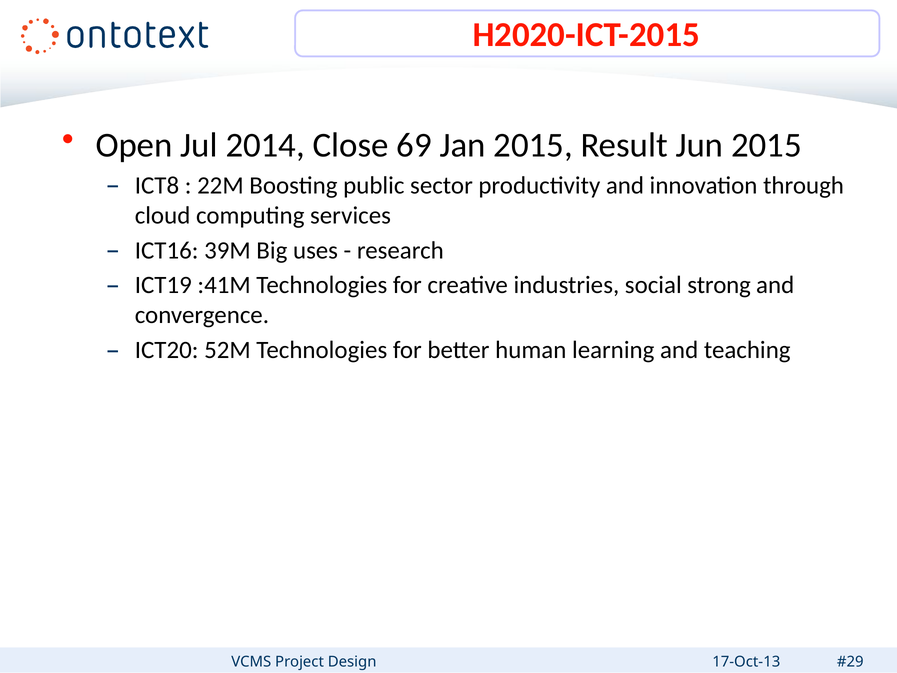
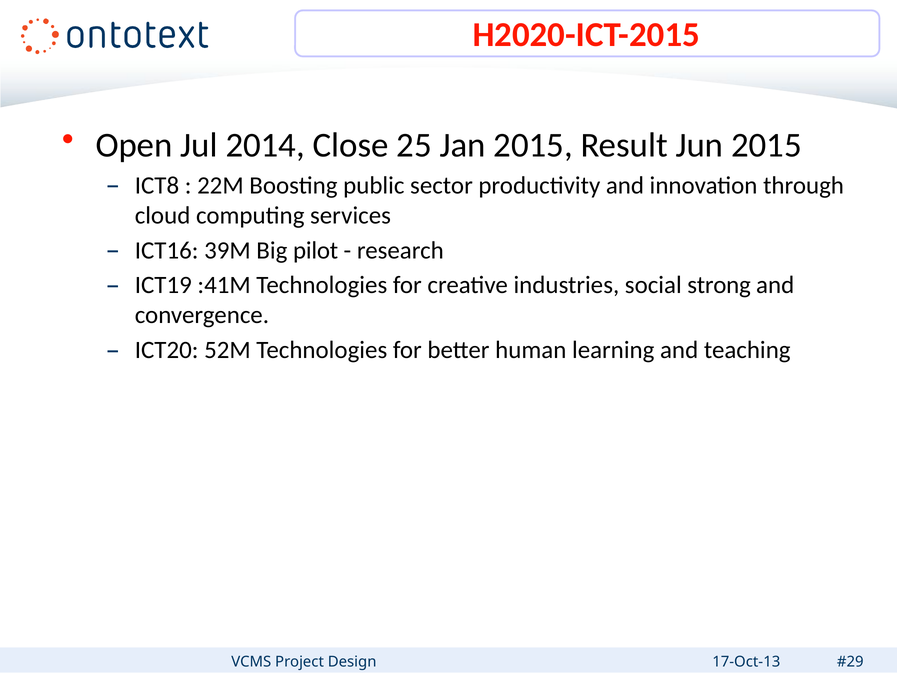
69: 69 -> 25 (414, 145)
uses: uses -> pilot (316, 250)
